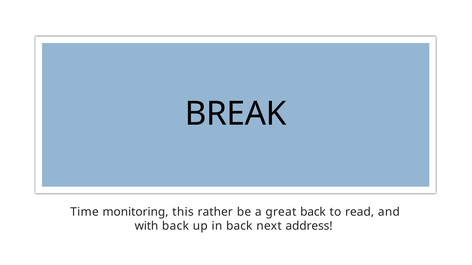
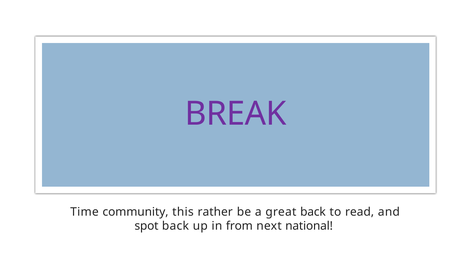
BREAK colour: black -> purple (236, 114)
monitoring: monitoring -> community (135, 212)
with: with -> spot (147, 226)
in back: back -> from (239, 226)
address: address -> national (309, 226)
